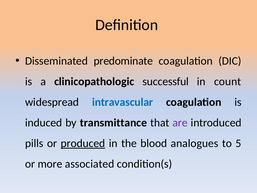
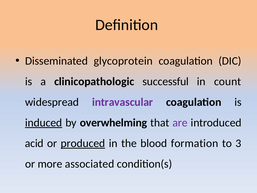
predominate: predominate -> glycoprotein (123, 61)
intravascular colour: blue -> purple (123, 102)
induced underline: none -> present (44, 123)
transmittance: transmittance -> overwhelming (113, 123)
pills: pills -> acid (34, 143)
analogues: analogues -> formation (195, 143)
5: 5 -> 3 (238, 143)
